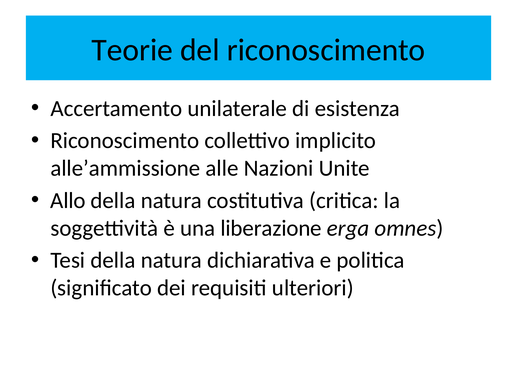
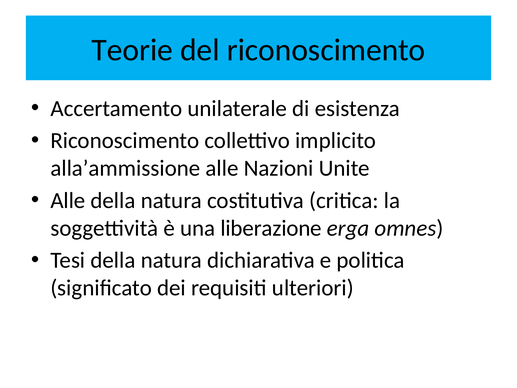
alle’ammissione: alle’ammissione -> alla’ammissione (125, 168)
Allo: Allo -> Alle (68, 200)
